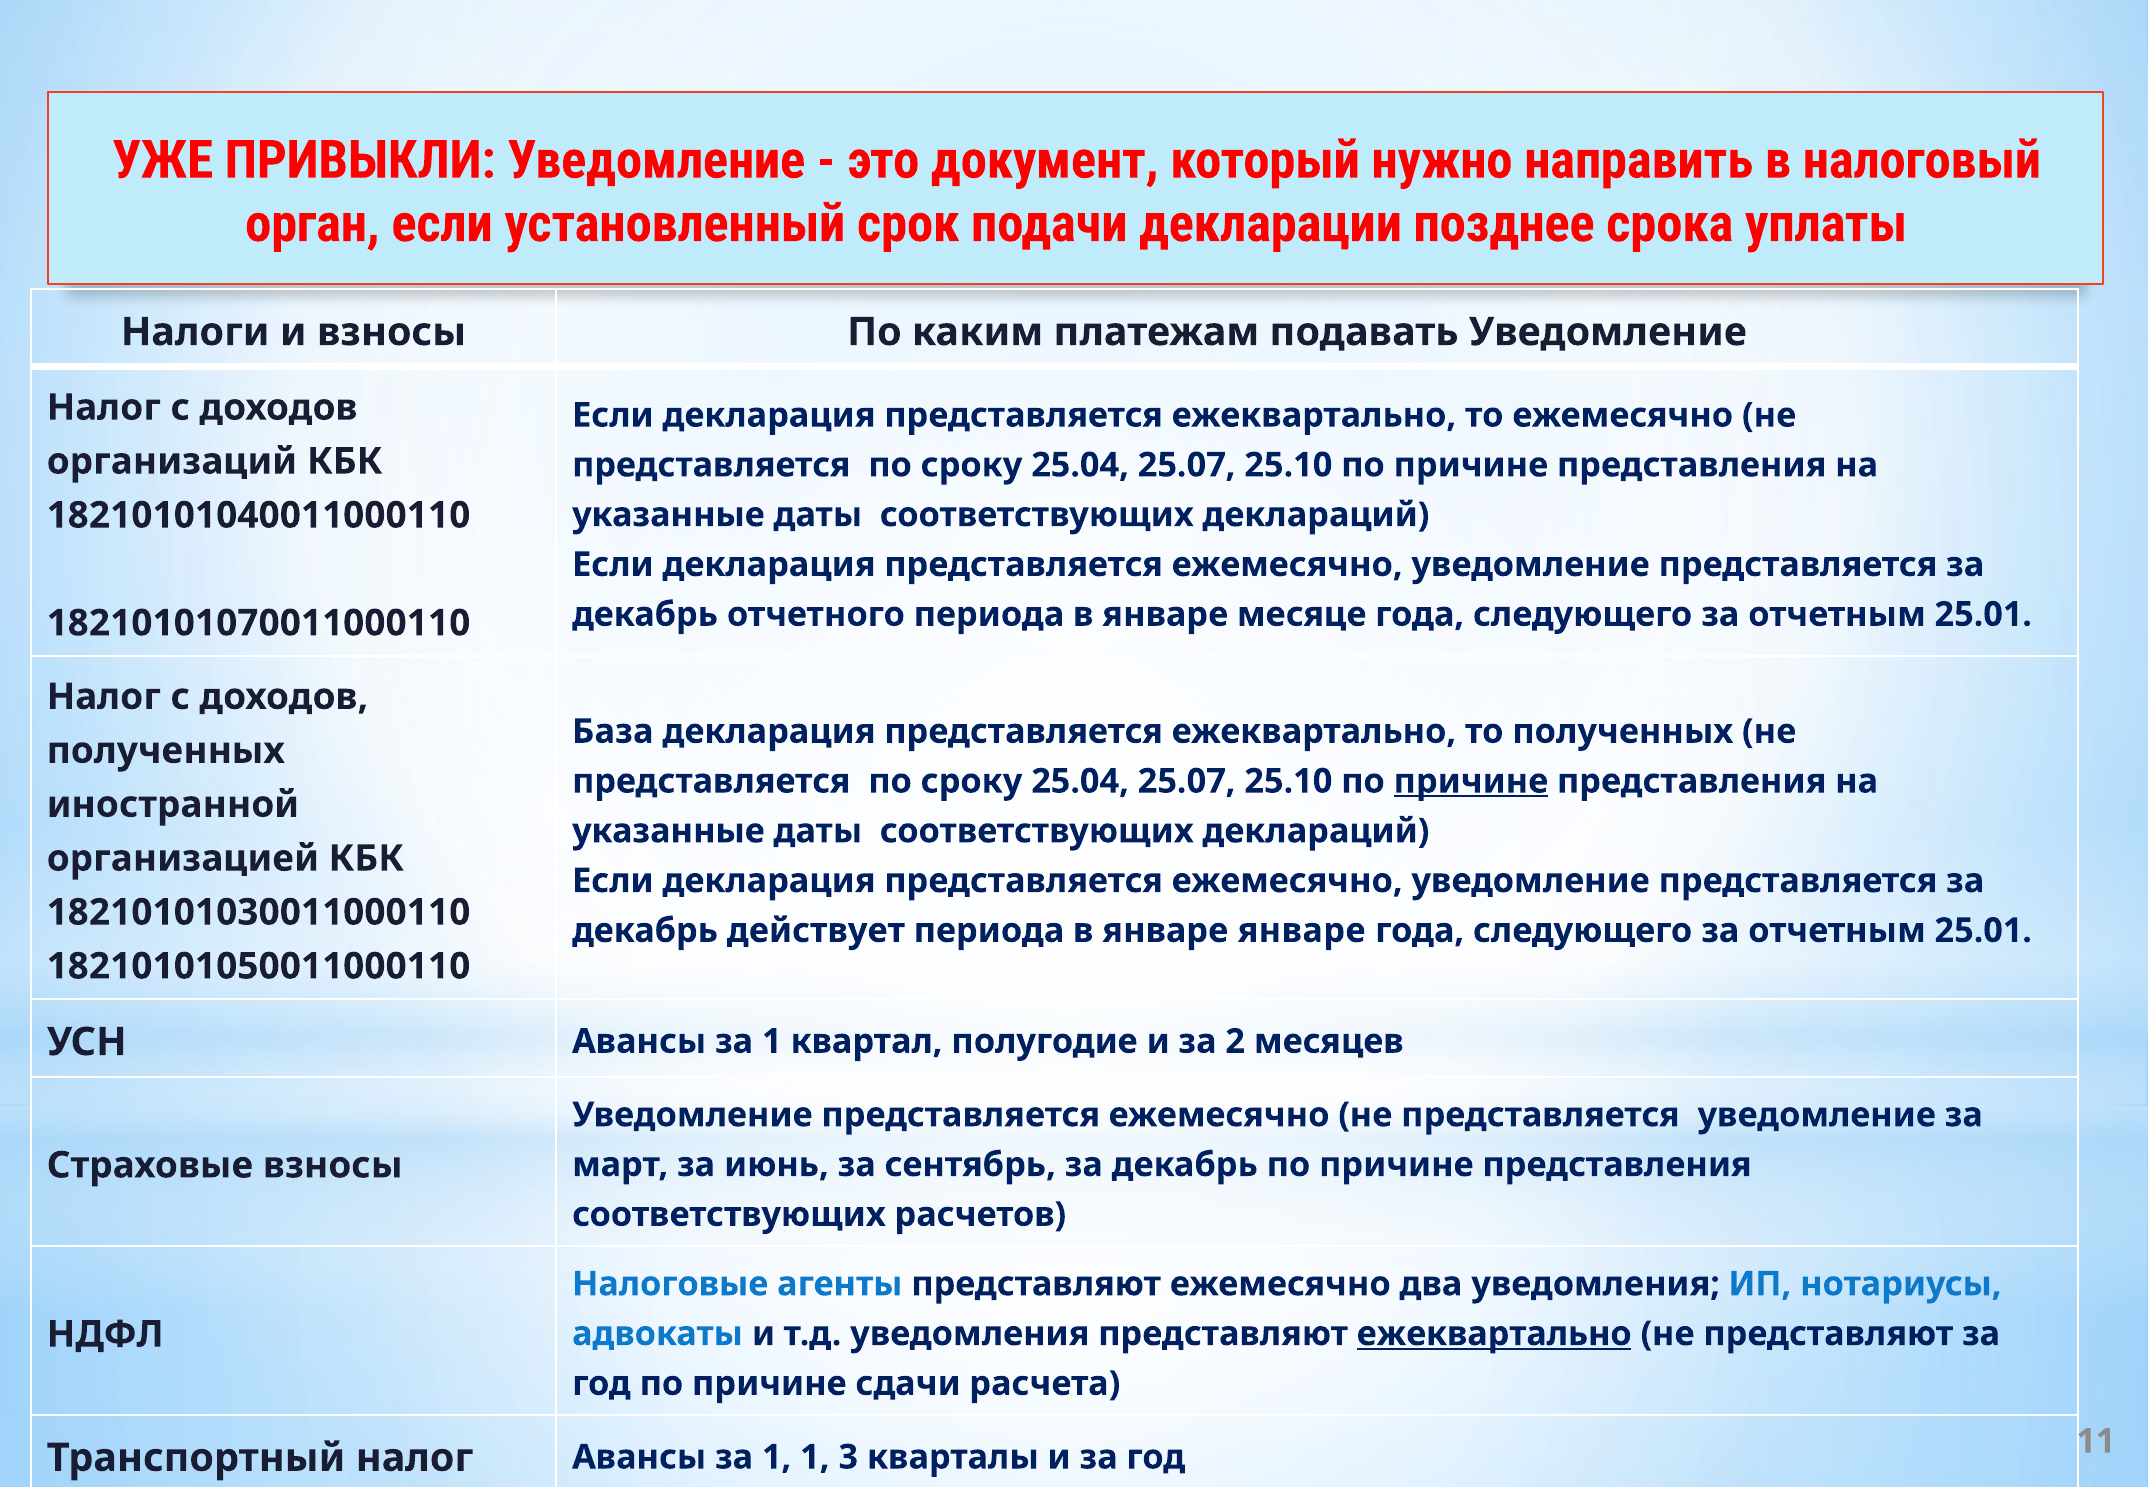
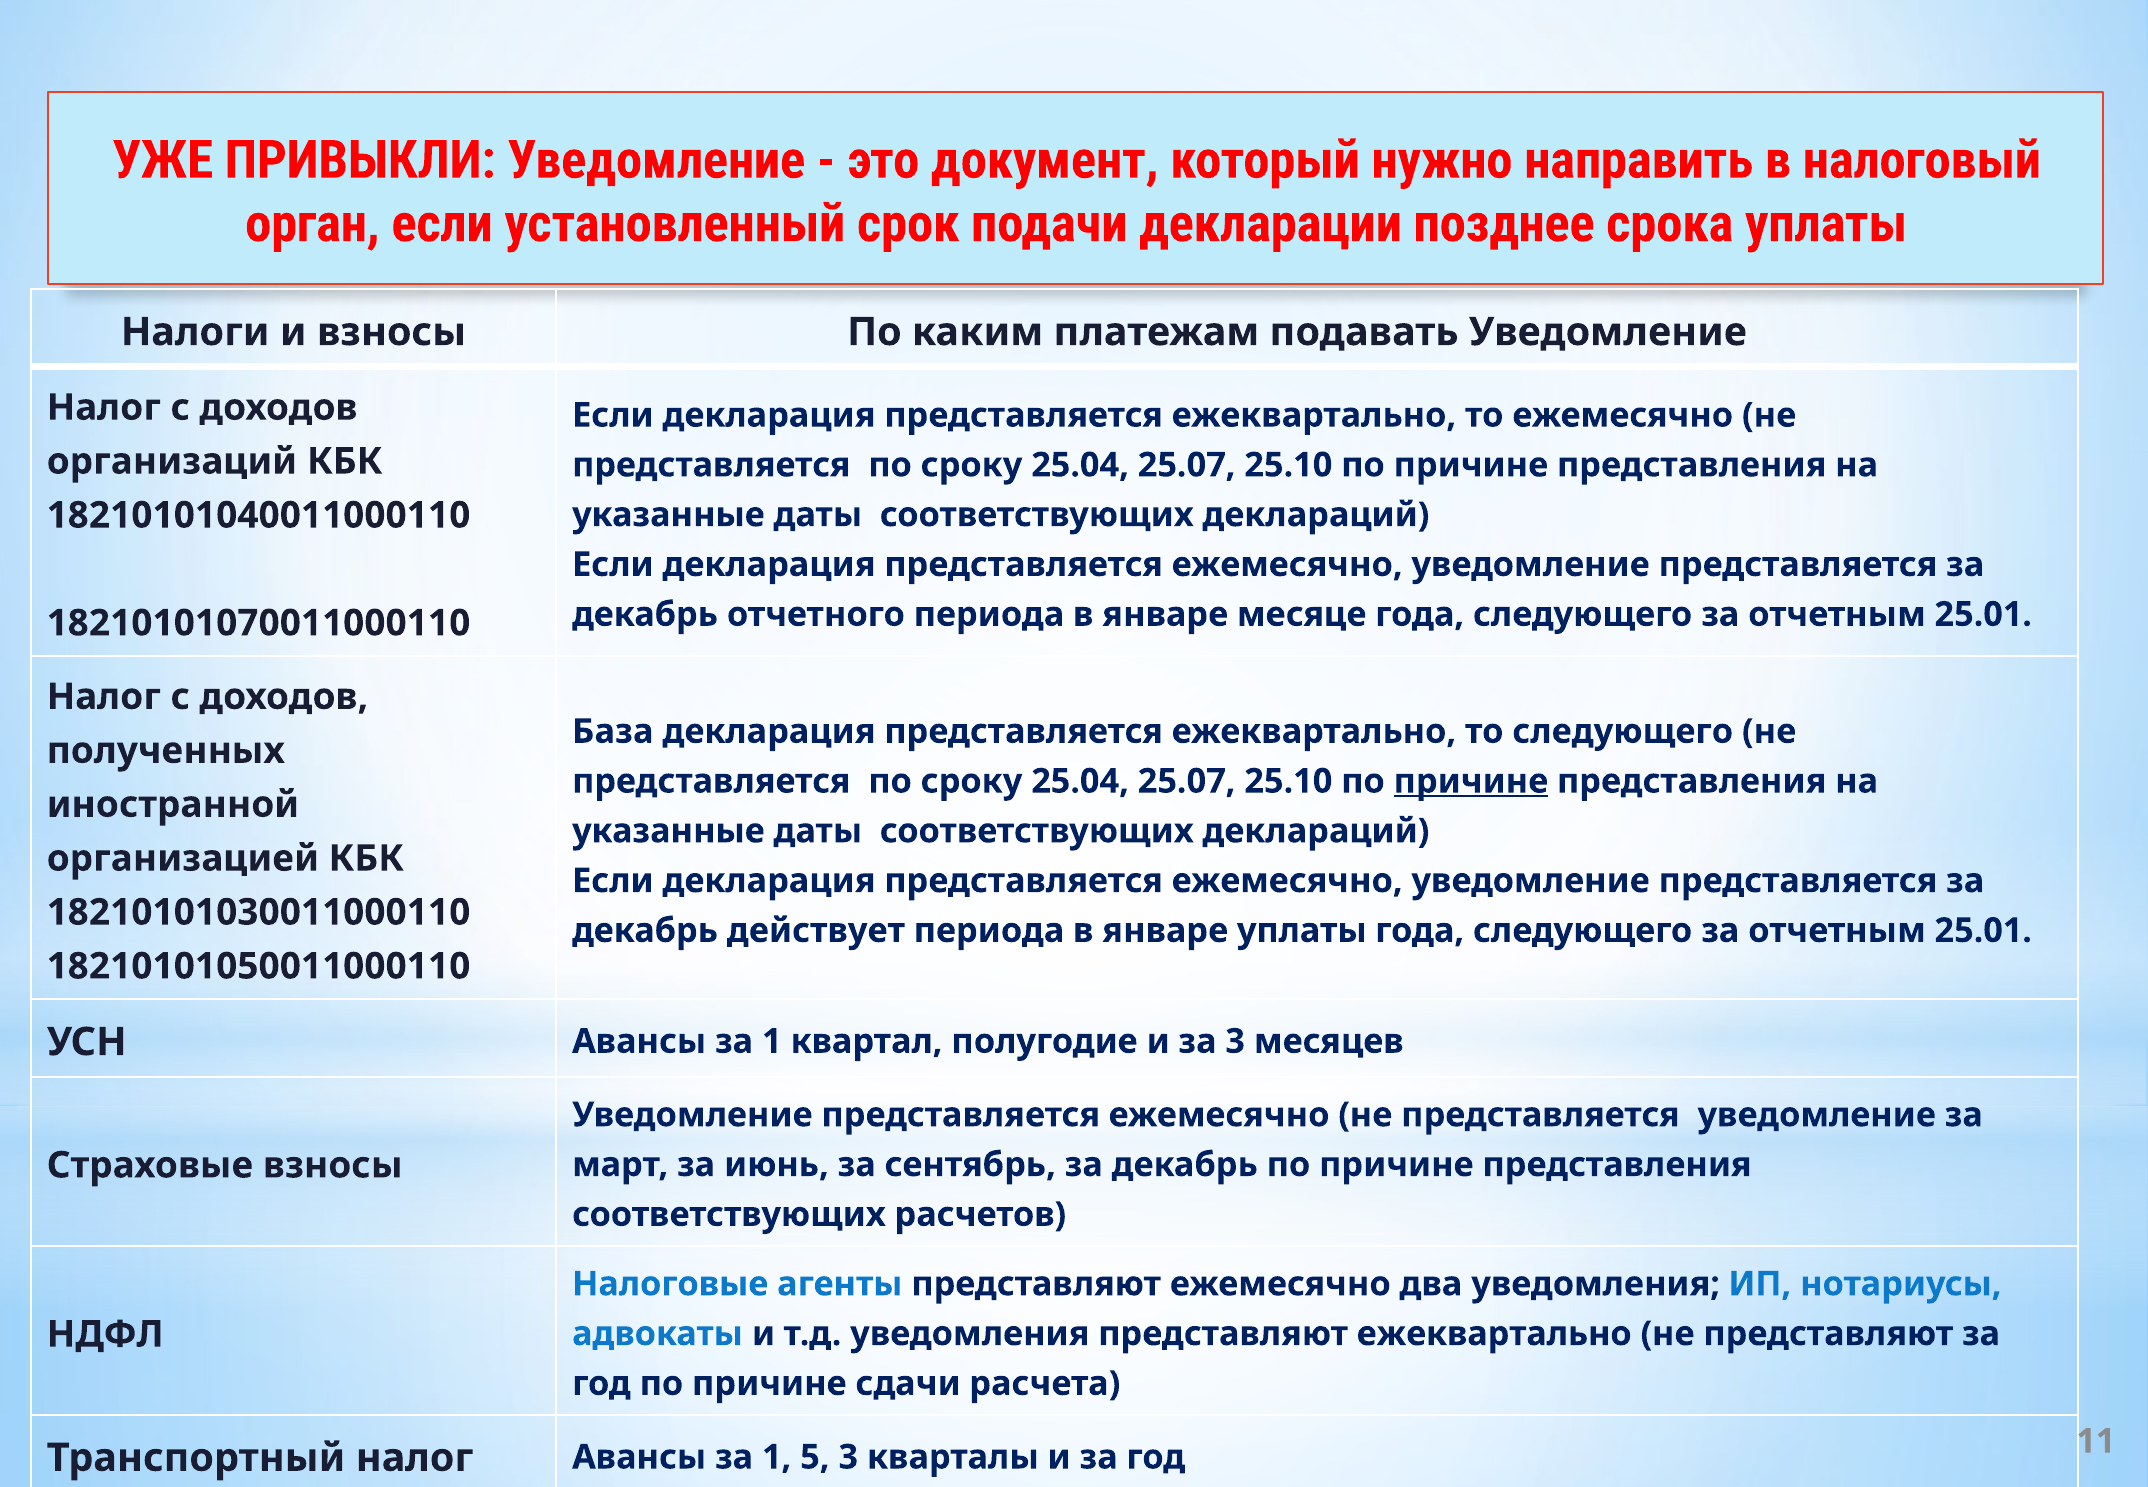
то полученных: полученных -> следующего (1623, 732)
январе январе: январе -> уплаты (1302, 931)
за 2: 2 -> 3 (1235, 1042)
ежеквартально underline: present -> none (1494, 1334)
1 1: 1 -> 5 (815, 1458)
